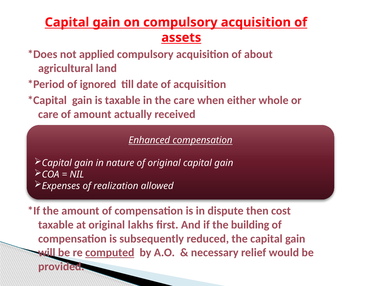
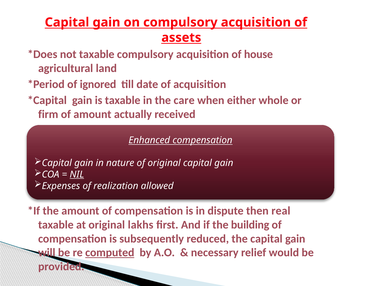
not applied: applied -> taxable (97, 54)
about: about -> house (258, 54)
care: care -> firm (48, 114)
NIL underline: none -> present (77, 175)
cost: cost -> real (281, 211)
